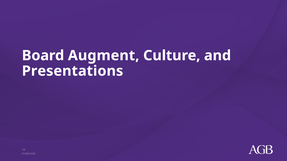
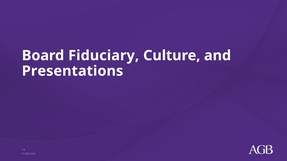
Augment: Augment -> Fiduciary (104, 56)
